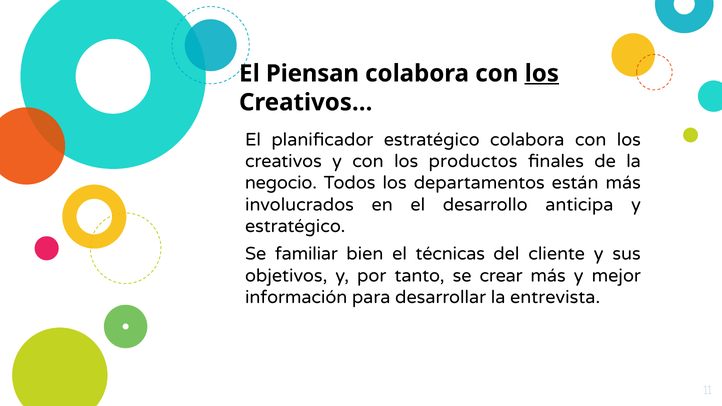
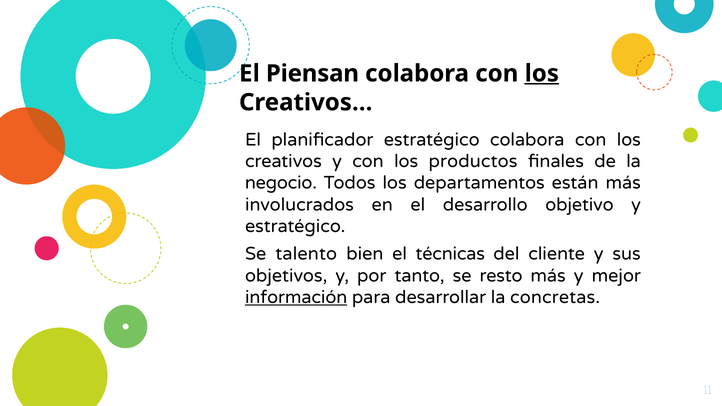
anticipa: anticipa -> objetivo (579, 205)
familiar: familiar -> talento (306, 254)
crear: crear -> resto (501, 276)
información underline: none -> present (296, 297)
entrevista: entrevista -> concretas (555, 297)
